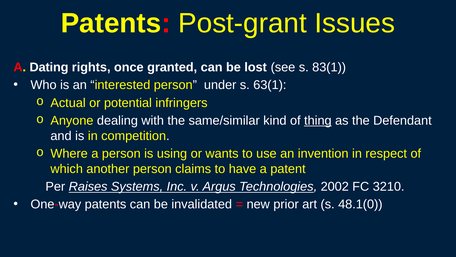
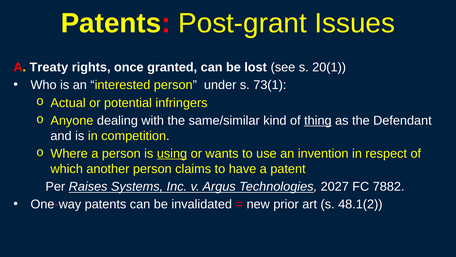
Dating: Dating -> Treaty (49, 67)
83(1: 83(1 -> 20(1 (329, 67)
63(1: 63(1 -> 73(1 (270, 85)
using underline: none -> present (172, 153)
2002: 2002 -> 2027 (335, 186)
3210: 3210 -> 7882 (389, 186)
48.1(0: 48.1(0 -> 48.1(2 (360, 204)
